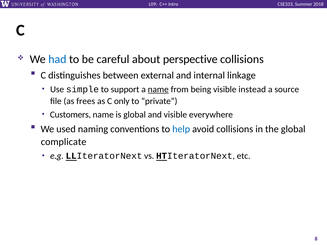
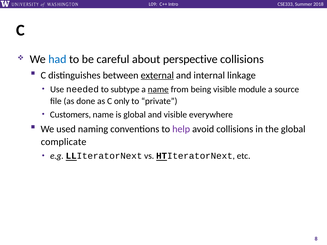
external underline: none -> present (157, 75)
simple: simple -> needed (83, 89)
support: support -> subtype (125, 89)
instead: instead -> module (252, 89)
frees: frees -> done (86, 101)
help colour: blue -> purple (181, 129)
